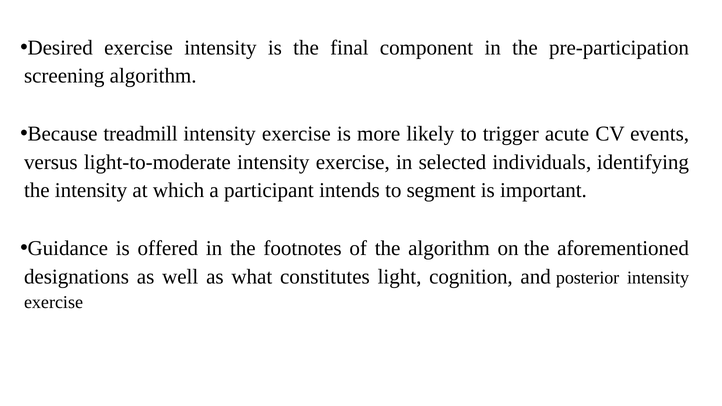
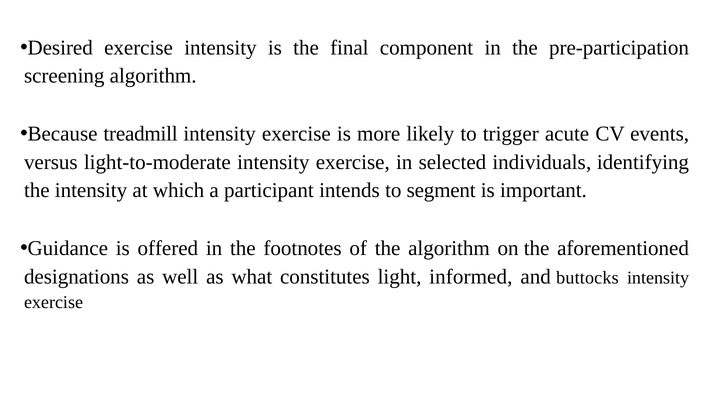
cognition: cognition -> informed (471, 277)
posterior: posterior -> buttocks (587, 278)
